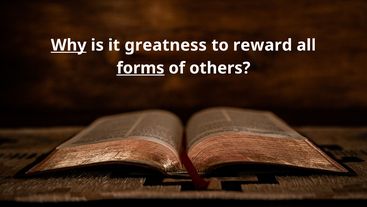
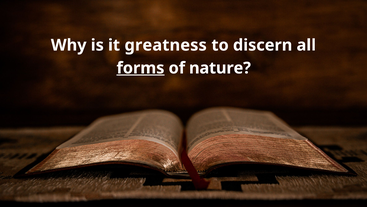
Why underline: present -> none (69, 45)
reward: reward -> discern (263, 45)
others: others -> nature (220, 68)
